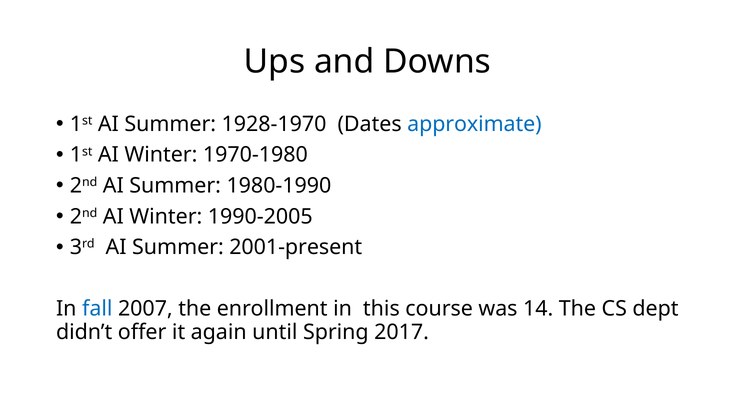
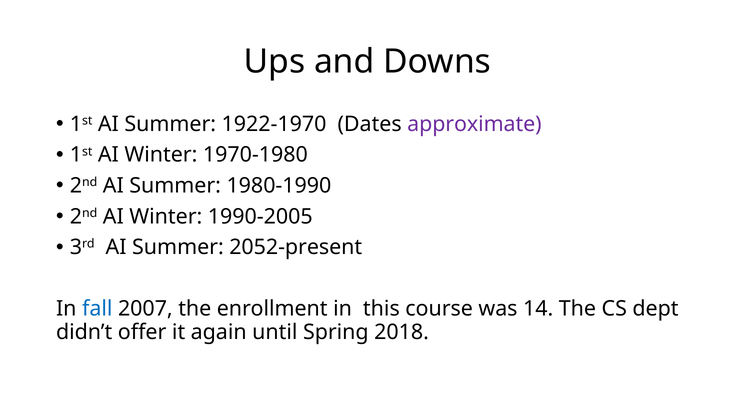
1928-1970: 1928-1970 -> 1922-1970 (274, 124)
approximate colour: blue -> purple (474, 124)
2001-present: 2001-present -> 2052-present (296, 248)
2017: 2017 -> 2018 (402, 332)
